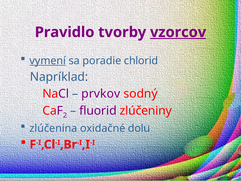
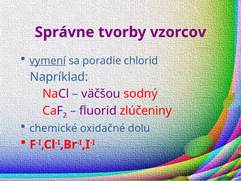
Pravidlo: Pravidlo -> Správne (65, 32)
vzorcov underline: present -> none (178, 32)
prvkov: prvkov -> väčšou (101, 94)
zlúčenina: zlúčenina -> chemické (53, 128)
